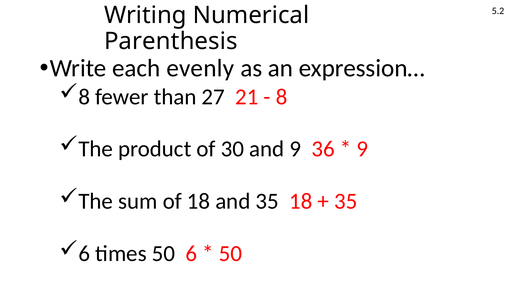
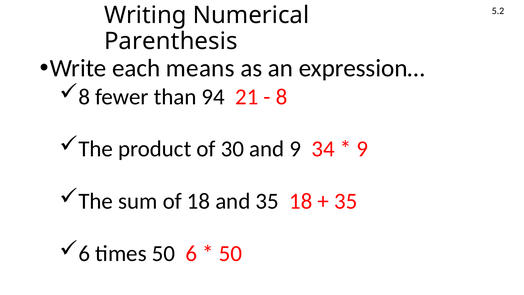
evenly: evenly -> means (200, 68)
27: 27 -> 94 (213, 97)
36: 36 -> 34 (323, 149)
